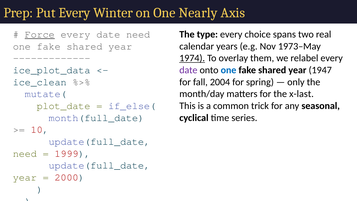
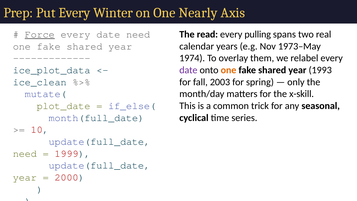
type: type -> read (207, 34)
choice: choice -> pulling (258, 34)
1974 underline: present -> none (192, 58)
one colour: blue -> orange (229, 70)
1947: 1947 -> 1993 (320, 70)
2004: 2004 -> 2003 (220, 82)
x-last: x-last -> x-skill (302, 94)
